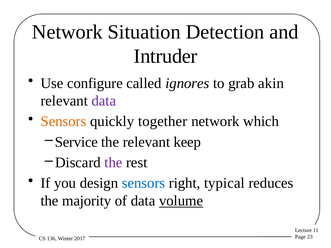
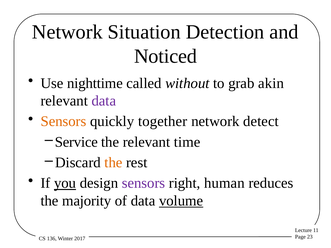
Intruder: Intruder -> Noticed (166, 56)
configure: configure -> nighttime (95, 83)
ignores: ignores -> without (187, 83)
which: which -> detect (261, 121)
keep: keep -> time (187, 142)
the colour: purple -> orange (113, 163)
you underline: none -> present (65, 183)
sensors colour: blue -> purple (144, 183)
typical: typical -> human (224, 183)
